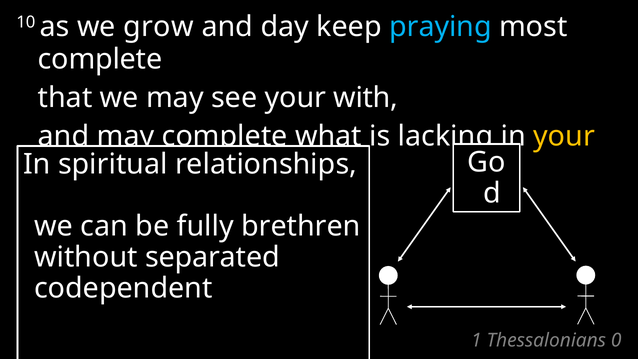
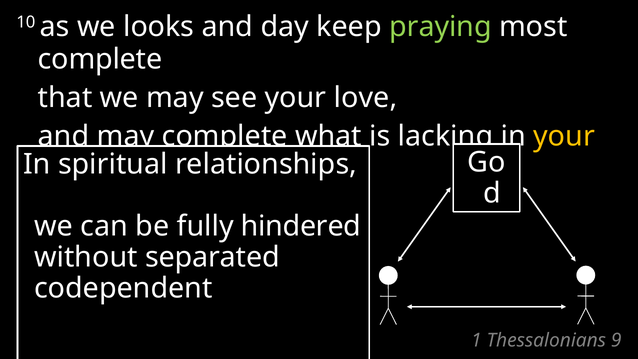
grow: grow -> looks (159, 27)
praying colour: light blue -> light green (440, 27)
with: with -> love (366, 98)
brethren: brethren -> hindered (301, 226)
0: 0 -> 9 (616, 340)
